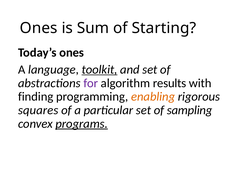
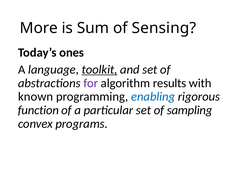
Ones: Ones -> More (39, 28)
Starting: Starting -> Sensing (164, 28)
finding: finding -> known (36, 97)
enabling colour: orange -> blue (153, 97)
squares: squares -> function (38, 110)
programs underline: present -> none (82, 124)
